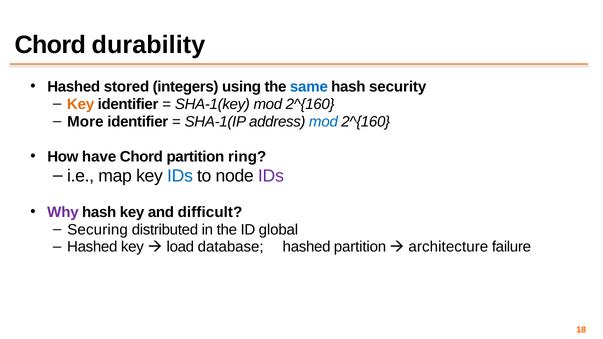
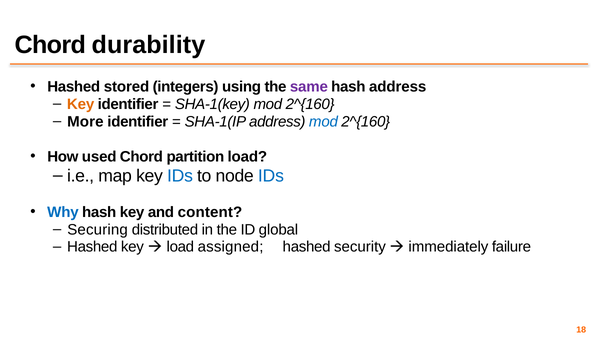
same colour: blue -> purple (309, 87)
hash security: security -> address (398, 87)
have: have -> used (99, 157)
partition ring: ring -> load (247, 157)
IDs colour: purple -> blue (271, 176)
Why colour: purple -> blue (63, 212)
difficult: difficult -> content (210, 212)
database: database -> assigned (231, 247)
hashed partition: partition -> security (360, 247)
architecture: architecture -> immediately (448, 247)
